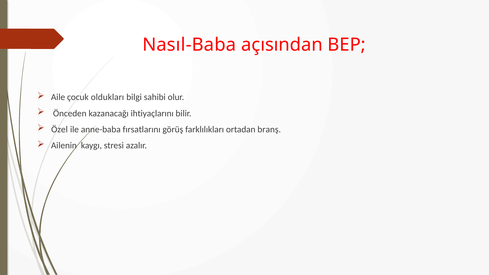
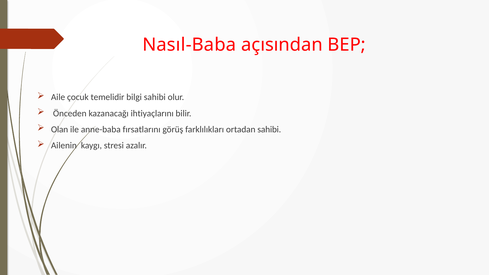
oldukları: oldukları -> temelidir (108, 97)
Özel: Özel -> Olan (60, 129)
ortadan branş: branş -> sahibi (269, 129)
